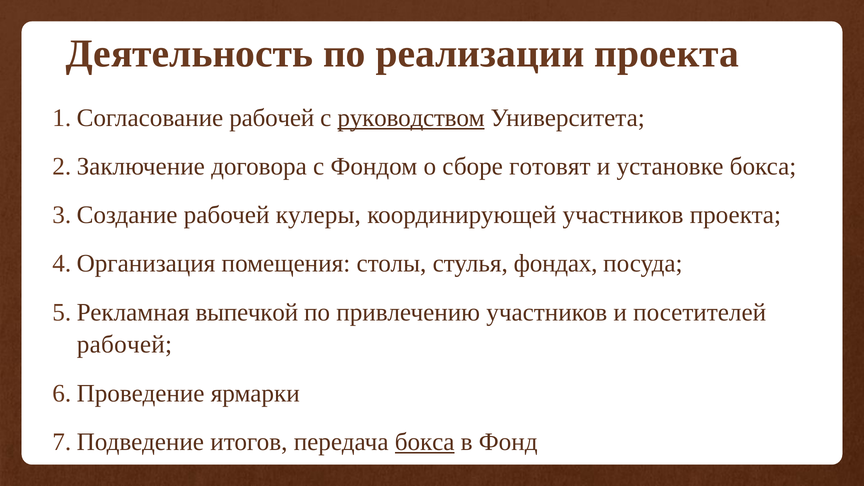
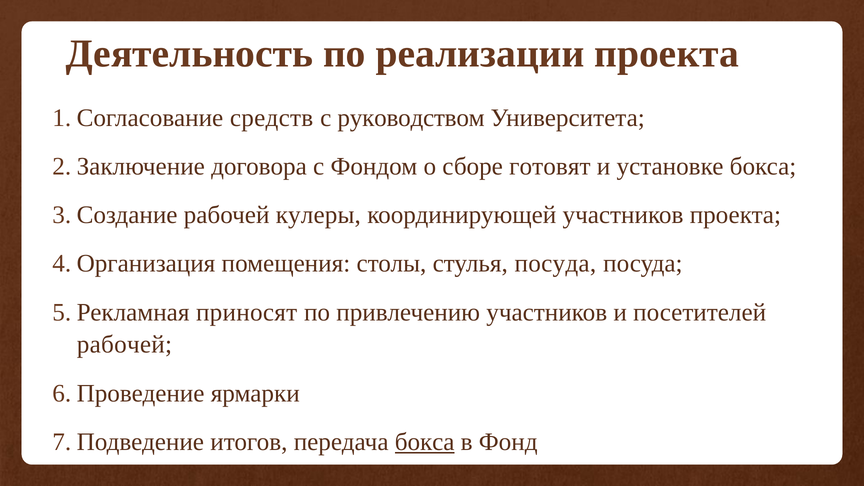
рабочей: рабочей -> средств (272, 118)
руководством underline: present -> none (411, 118)
стулья фондах: фондах -> посуда (555, 264)
выпечкой: выпечкой -> приносят (247, 312)
